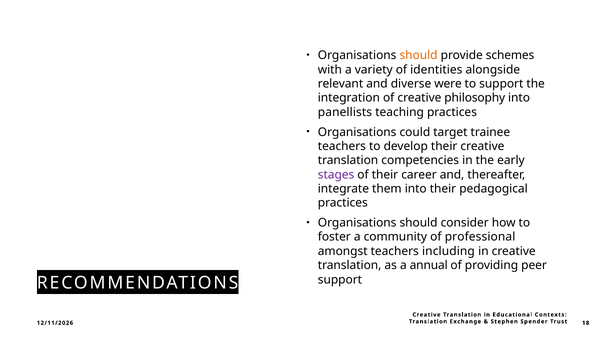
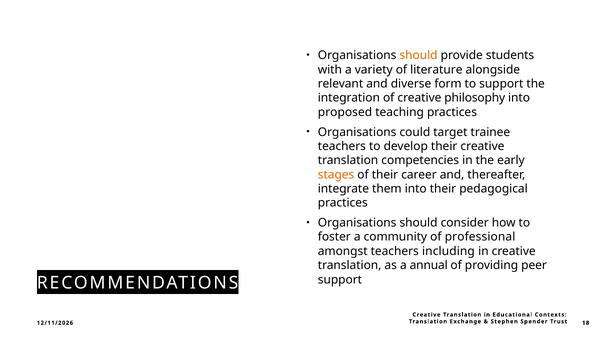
schemes: schemes -> students (510, 55)
identities: identities -> literature (436, 70)
were: were -> form (448, 84)
panellists: panellists -> proposed (345, 112)
stages colour: purple -> orange (336, 174)
